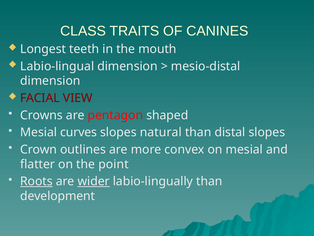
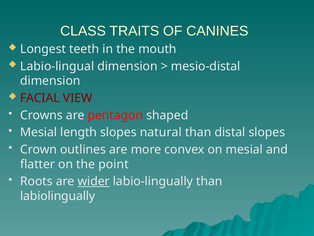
curves: curves -> length (79, 132)
Roots underline: present -> none (36, 181)
development: development -> labiolingually (58, 196)
